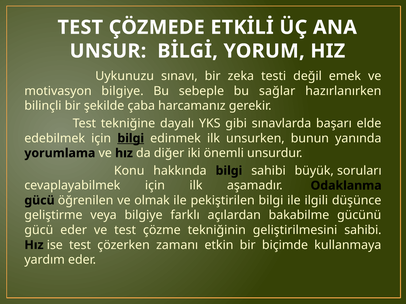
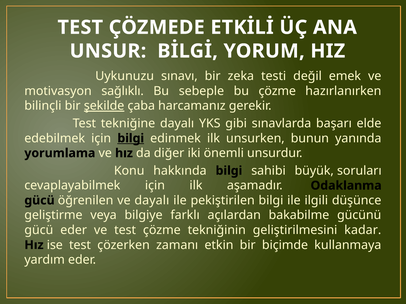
motivasyon bilgiye: bilgiye -> sağlıklı (123, 91)
bu sağlar: sağlar -> çözme (277, 91)
şekilde underline: none -> present (104, 106)
ve olmak: olmak -> dayalı (152, 201)
geliştirilmesini sahibi: sahibi -> kadar (363, 230)
